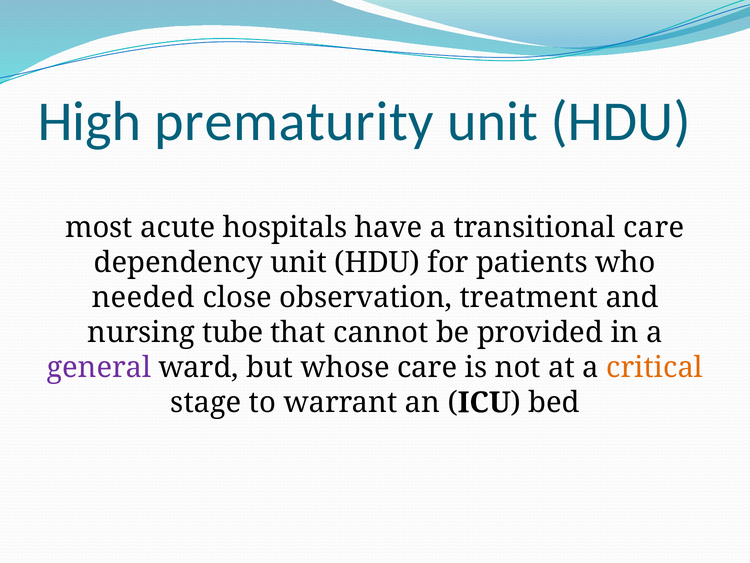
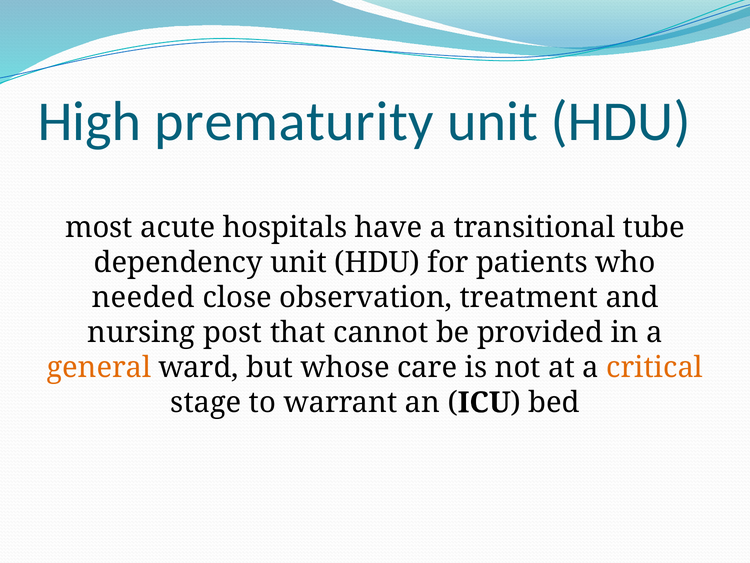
transitional care: care -> tube (654, 228)
tube: tube -> post (233, 332)
general colour: purple -> orange (99, 367)
